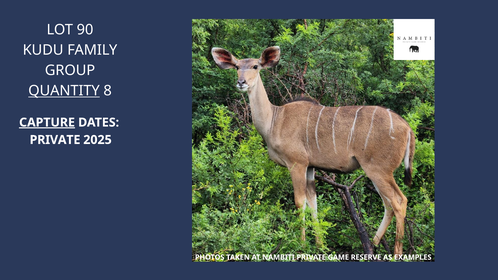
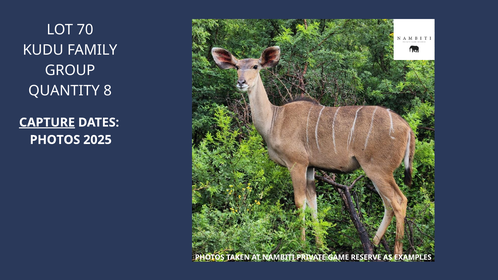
90: 90 -> 70 (85, 30)
QUANTITY underline: present -> none (64, 91)
PRIVATE: PRIVATE -> PHOTOS (55, 140)
